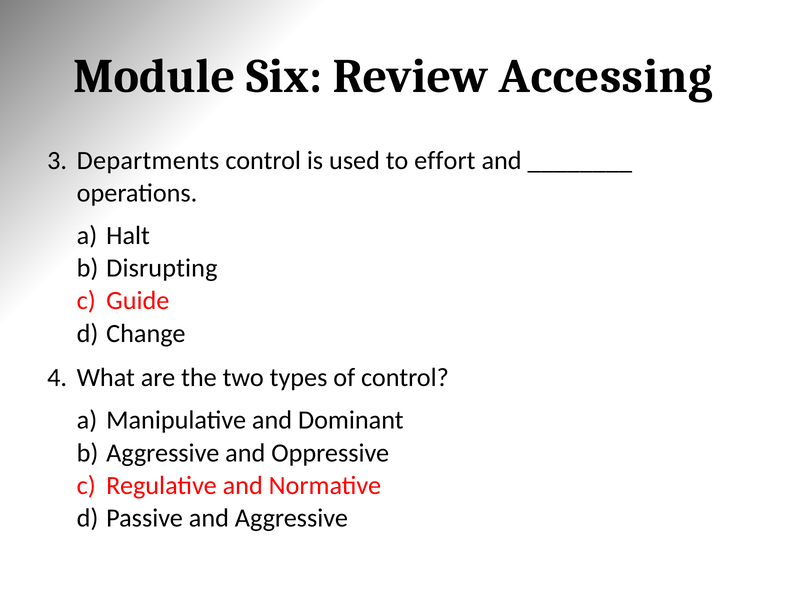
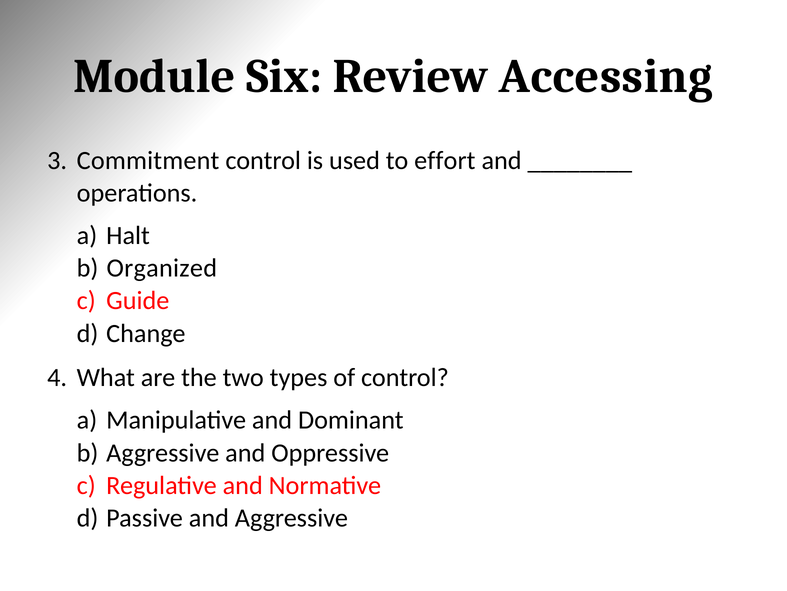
Departments: Departments -> Commitment (148, 160)
Disrupting: Disrupting -> Organized (162, 268)
